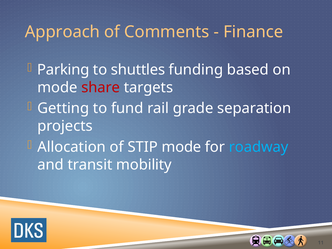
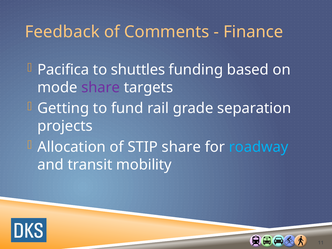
Approach: Approach -> Feedback (62, 32)
Parking: Parking -> Pacifica (63, 70)
share colour: red -> purple (101, 87)
STIP mode: mode -> share (181, 147)
